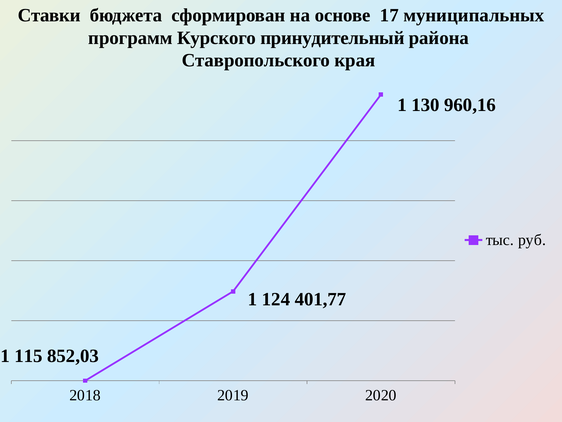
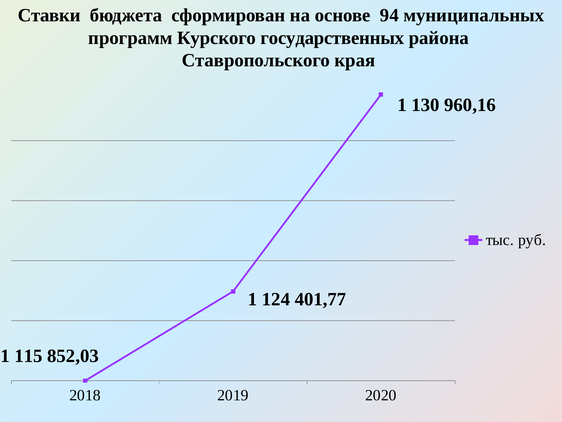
17: 17 -> 94 (389, 15)
принудительный: принудительный -> государственных (332, 38)
